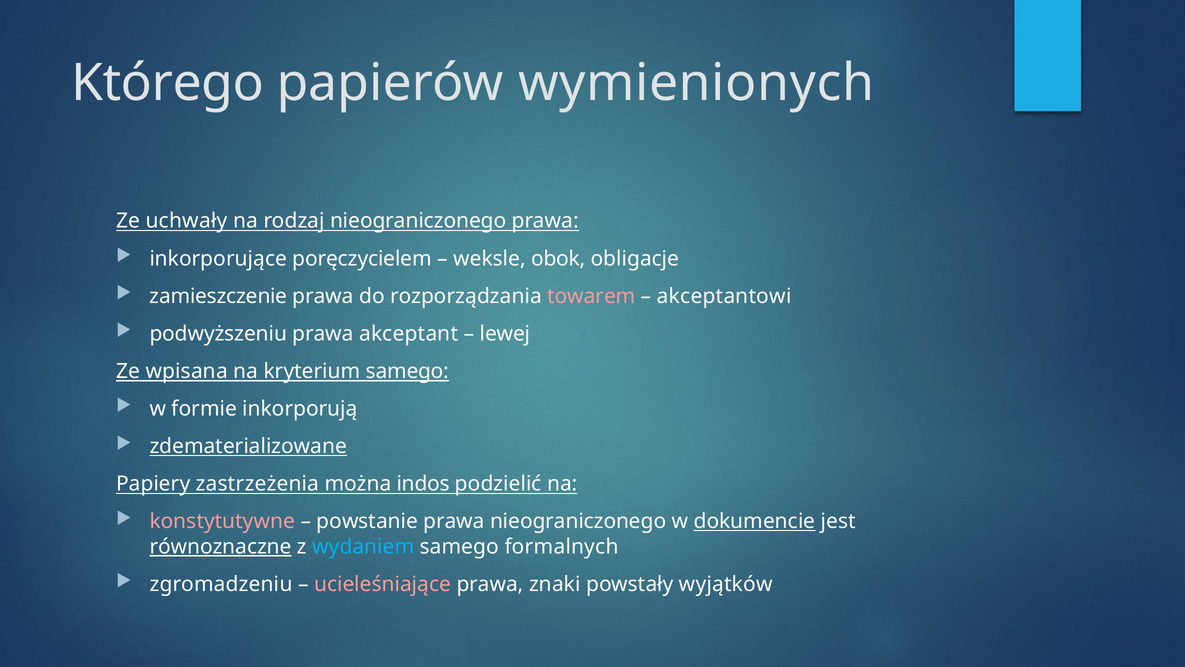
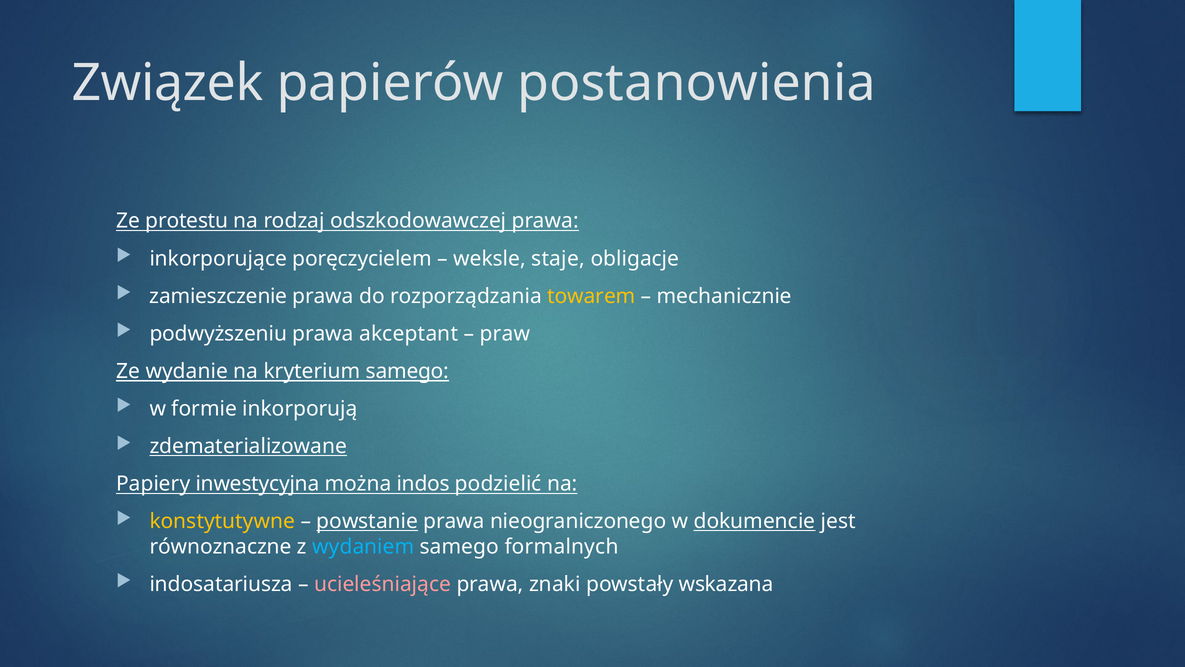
Którego: Którego -> Związek (168, 83)
wymienionych: wymienionych -> postanowienia (696, 83)
uchwały: uchwały -> protestu (187, 221)
rodzaj nieograniczonego: nieograniczonego -> odszkodowawczej (418, 221)
obok: obok -> staje (558, 258)
towarem colour: pink -> yellow (591, 296)
akceptantowi: akceptantowi -> mechanicznie (724, 296)
lewej: lewej -> praw (505, 333)
wpisana: wpisana -> wydanie (187, 371)
zastrzeżenia: zastrzeżenia -> inwestycyjna (258, 484)
konstytutywne colour: pink -> yellow (222, 521)
powstanie underline: none -> present (367, 521)
równoznaczne underline: present -> none (221, 546)
zgromadzeniu: zgromadzeniu -> indosatariusza (221, 584)
wyjątków: wyjątków -> wskazana (726, 584)
